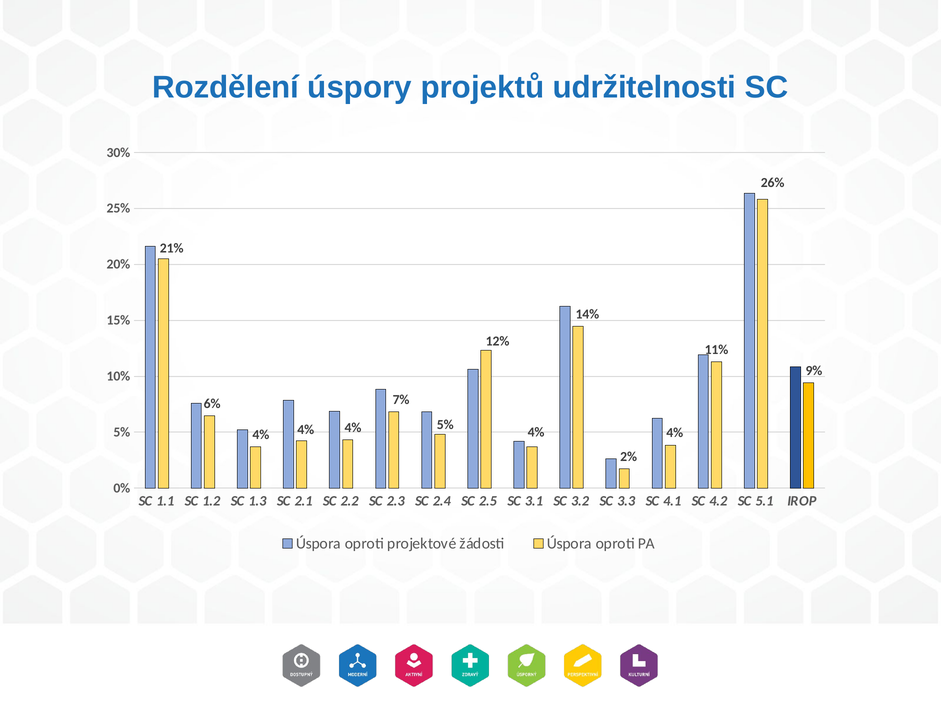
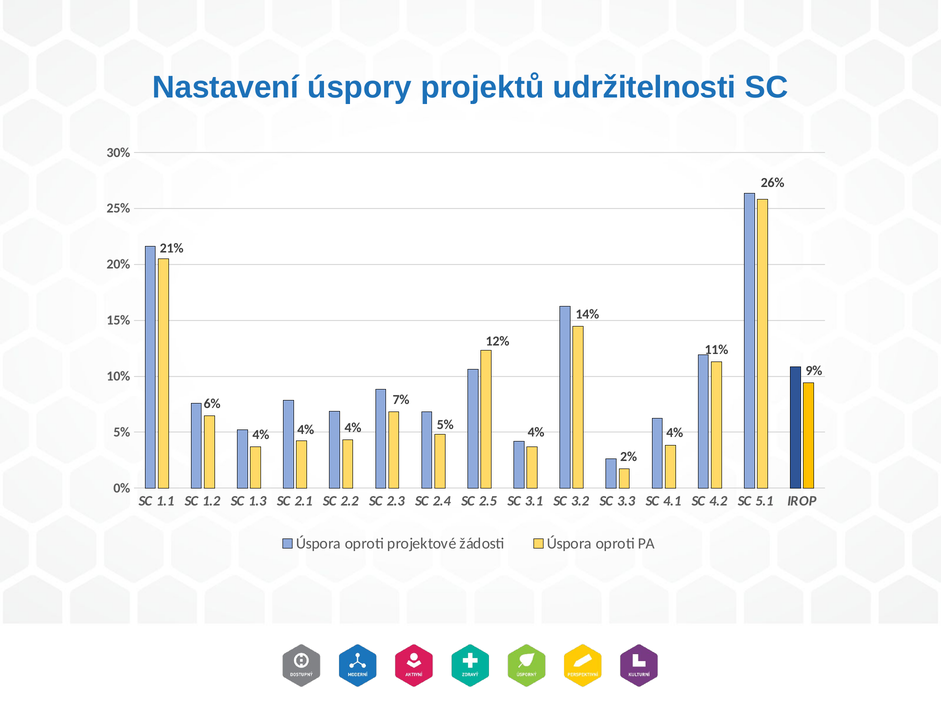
Rozdělení: Rozdělení -> Nastavení (226, 87)
